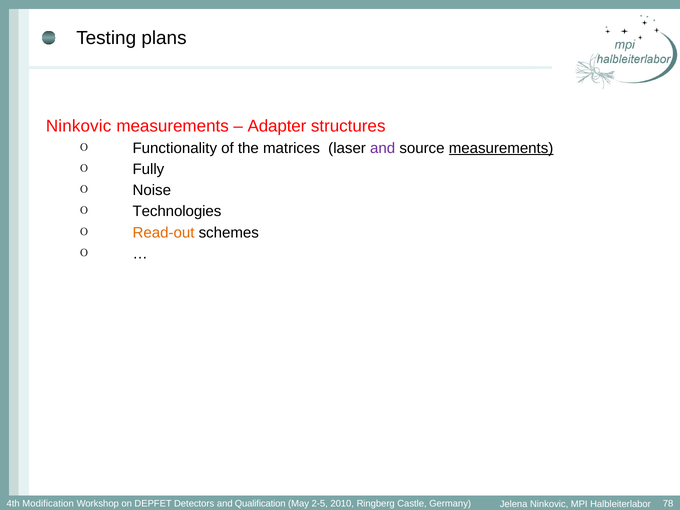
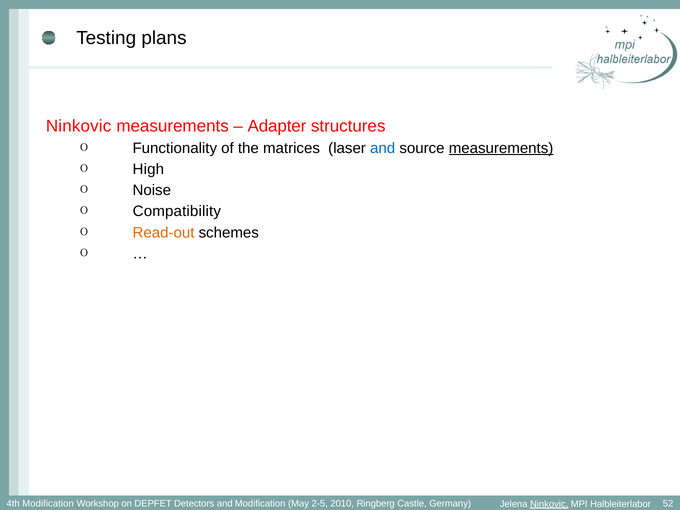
and colour: purple -> blue (383, 148)
Fully: Fully -> High (148, 169)
Technologies: Technologies -> Compatibility (177, 211)
and Qualification: Qualification -> Modification (260, 504)
Ninkovic underline: none -> present (549, 504)
78: 78 -> 52 (668, 503)
